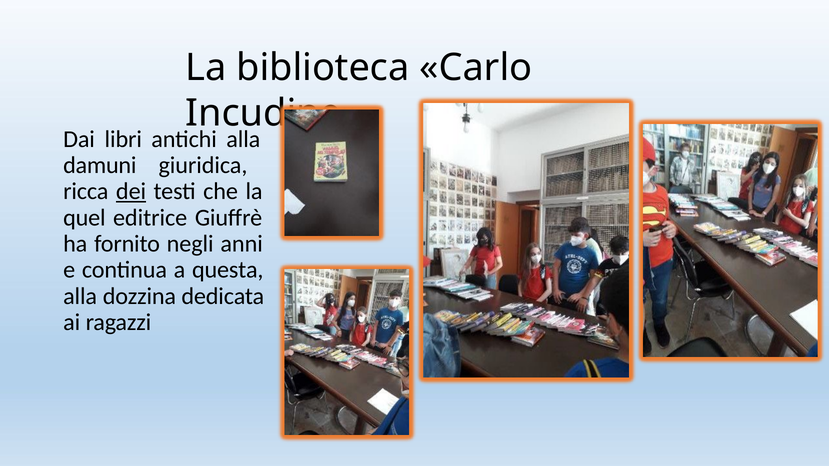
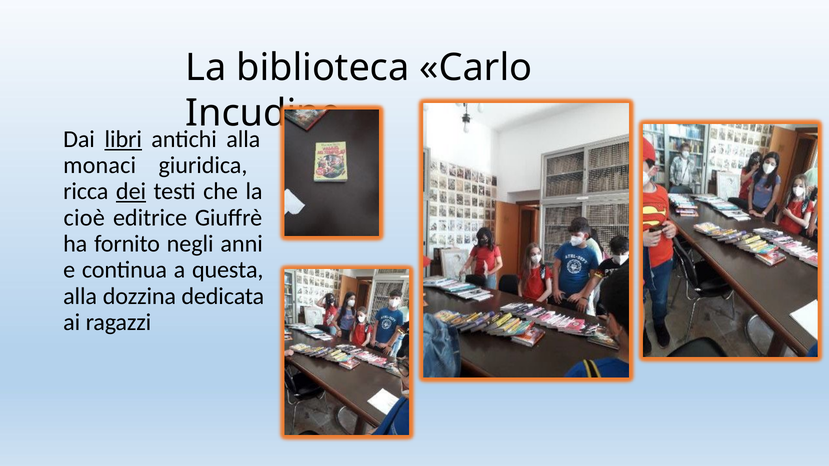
libri underline: none -> present (123, 139)
damuni: damuni -> monaci (100, 165)
quel: quel -> cioè (84, 218)
